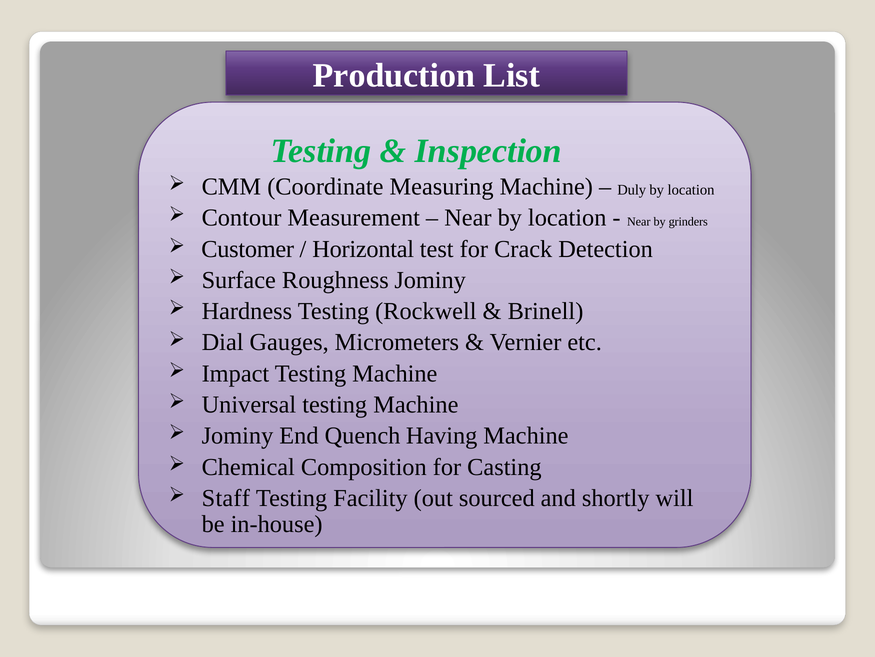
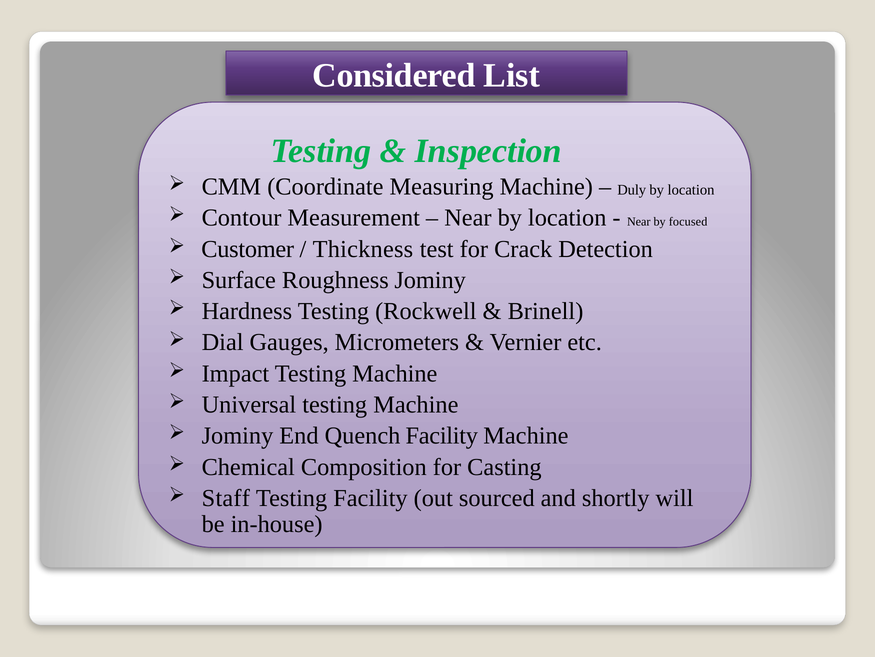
Production: Production -> Considered (394, 75)
grinders: grinders -> focused (688, 222)
Horizontal: Horizontal -> Thickness (363, 249)
Quench Having: Having -> Facility (442, 435)
